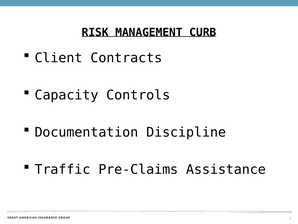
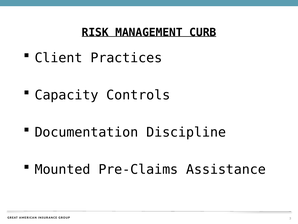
Contracts: Contracts -> Practices (126, 58)
Traffic: Traffic -> Mounted (63, 169)
